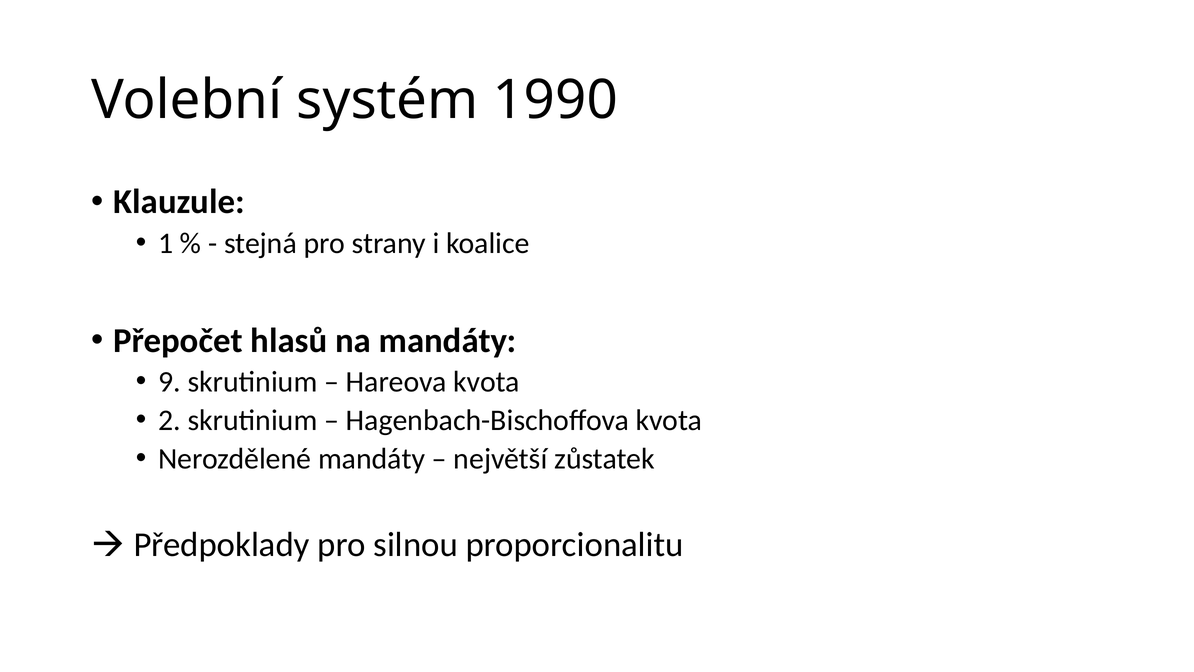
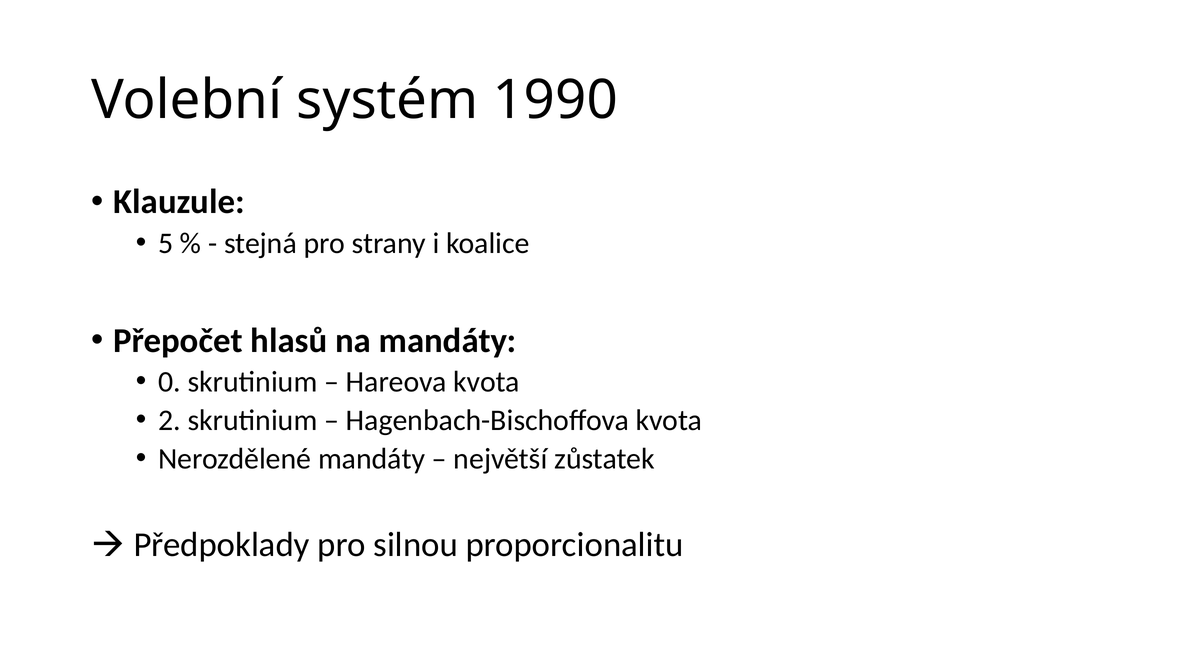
1: 1 -> 5 (166, 243)
9: 9 -> 0 (170, 382)
